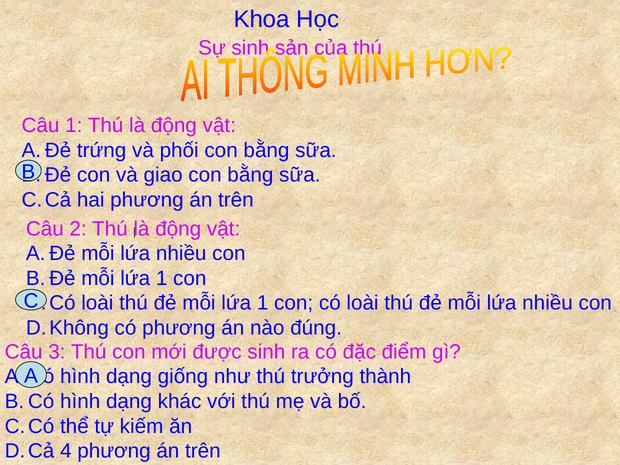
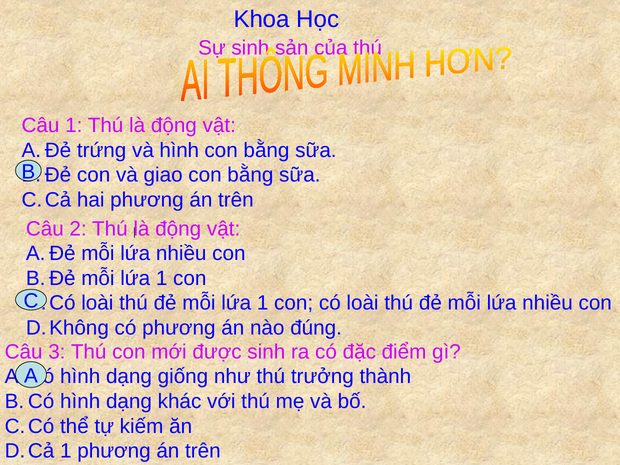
và phối: phối -> hình (179, 150)
4: 4 -> 1 (66, 451)
